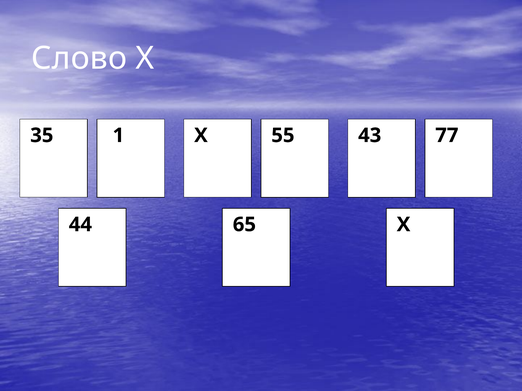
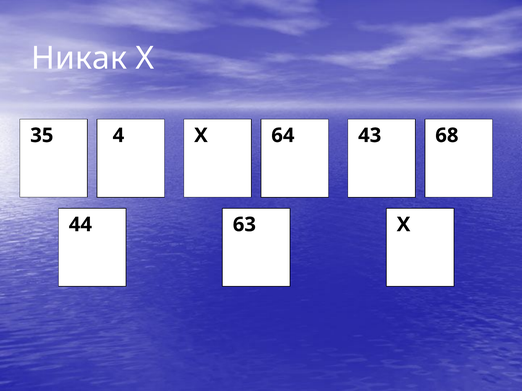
Слово: Слово -> Никак (79, 58)
1: 1 -> 4 (118, 136)
55: 55 -> 64 (283, 136)
77: 77 -> 68 (447, 136)
65: 65 -> 63 (244, 225)
